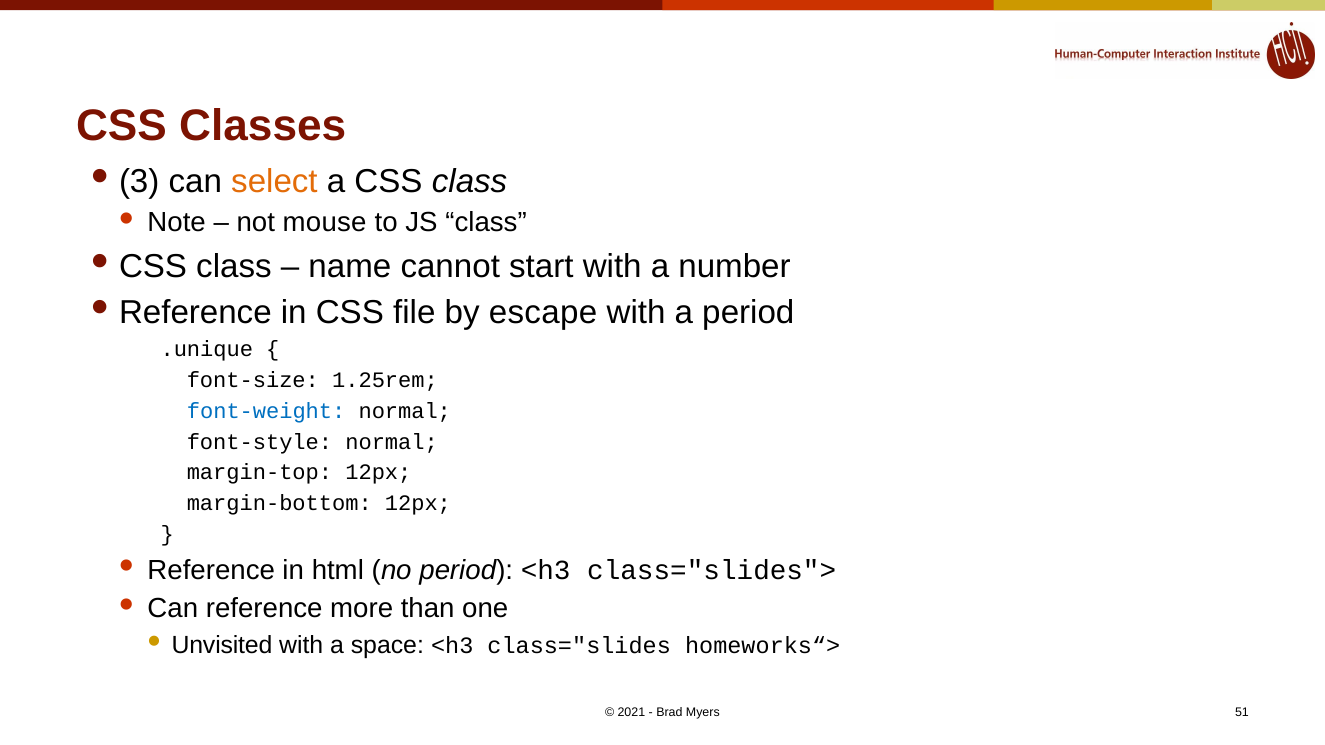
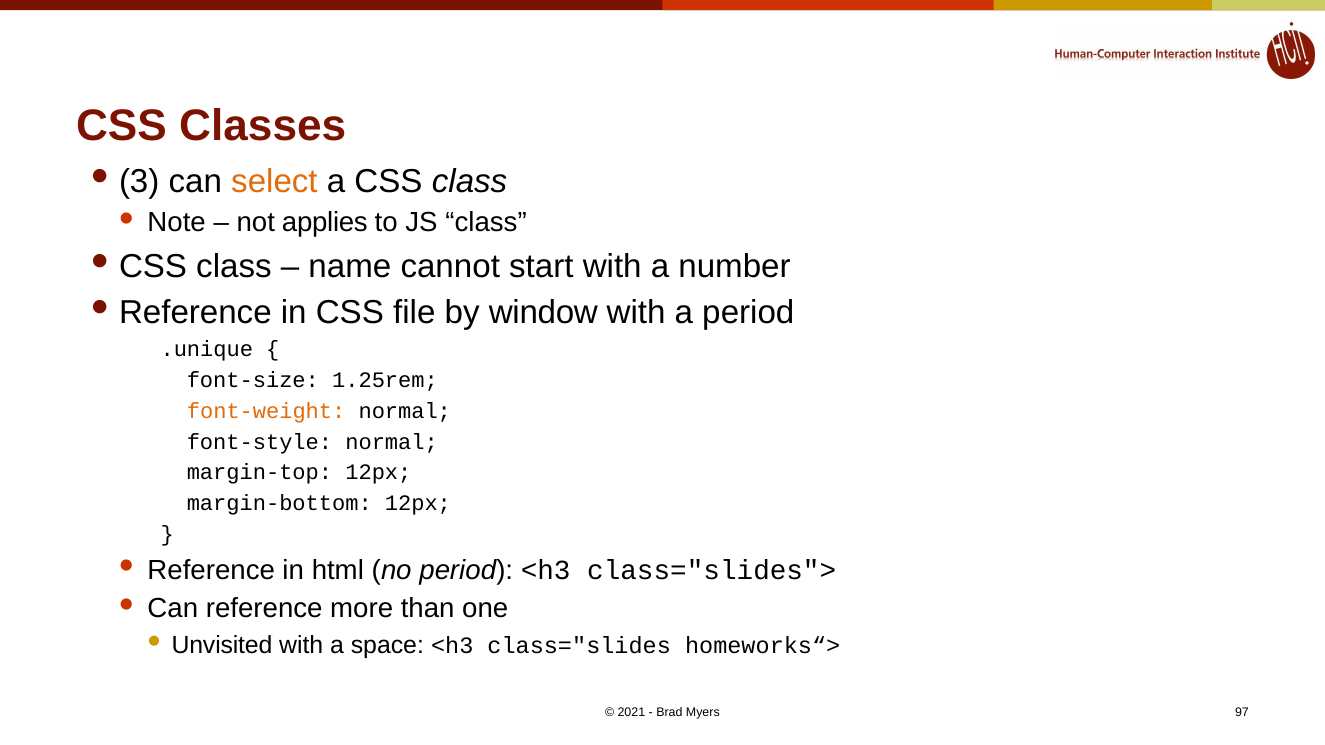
mouse: mouse -> applies (325, 223)
escape: escape -> window (543, 313)
font-weight colour: blue -> orange (266, 411)
51: 51 -> 97 (1242, 712)
